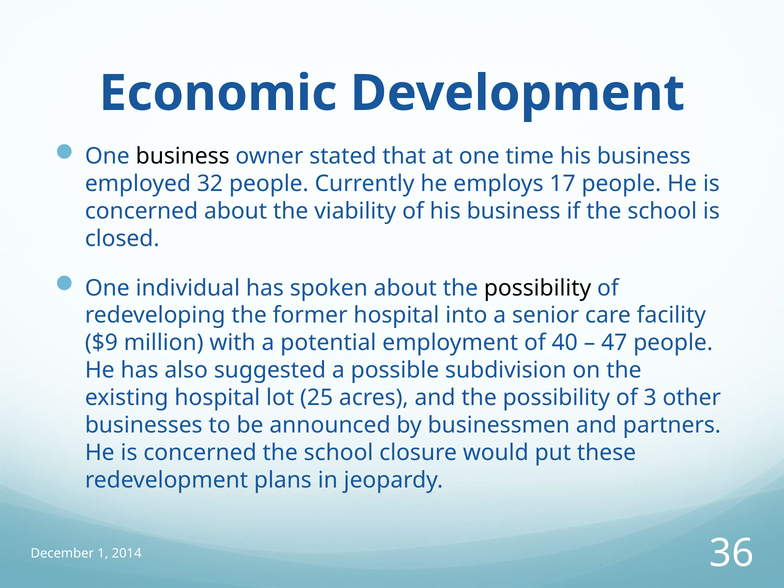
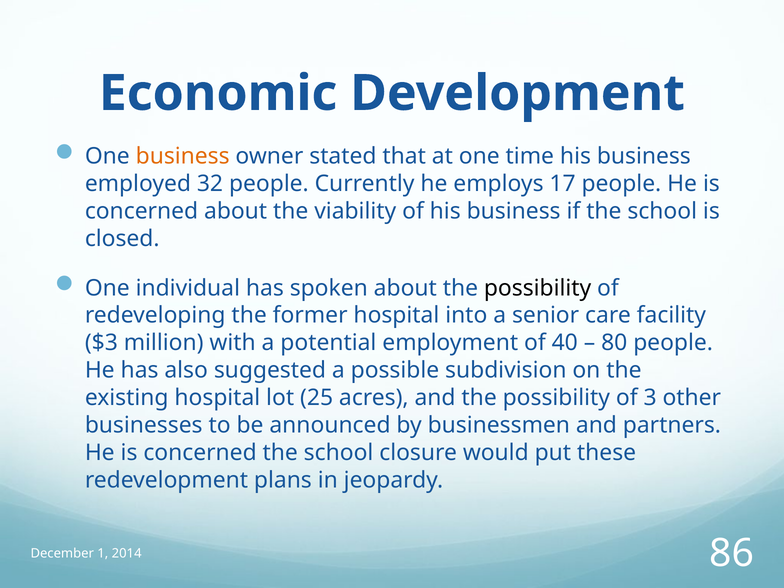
business colour: black -> orange (183, 156)
$9: $9 -> $3 (101, 343)
47: 47 -> 80 (614, 343)
36: 36 -> 86 (732, 553)
